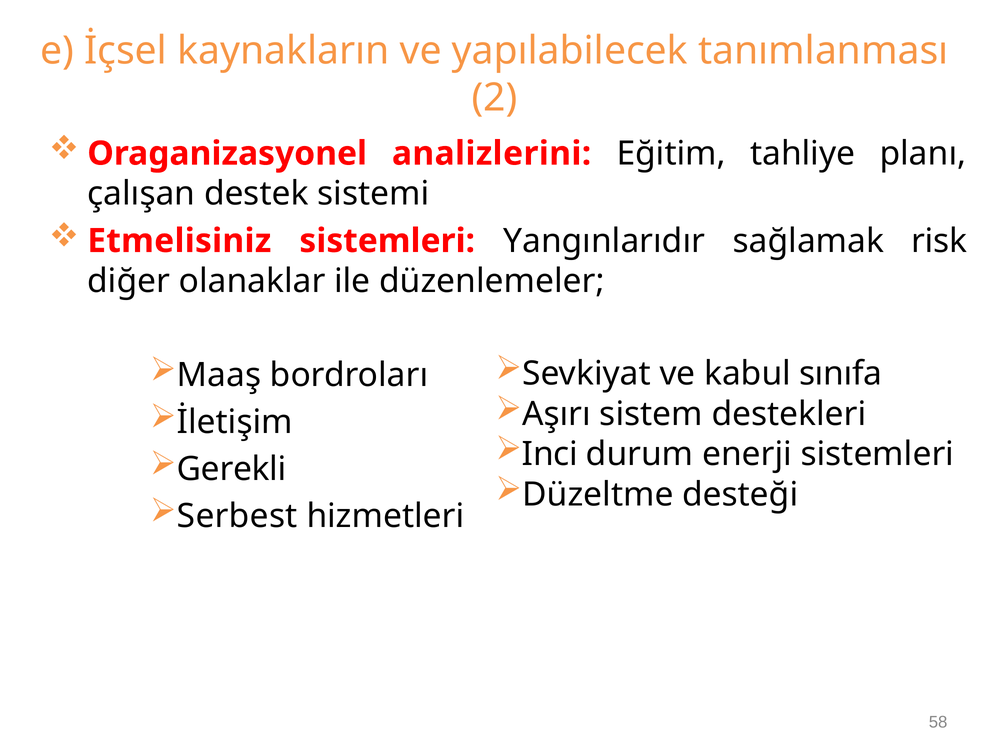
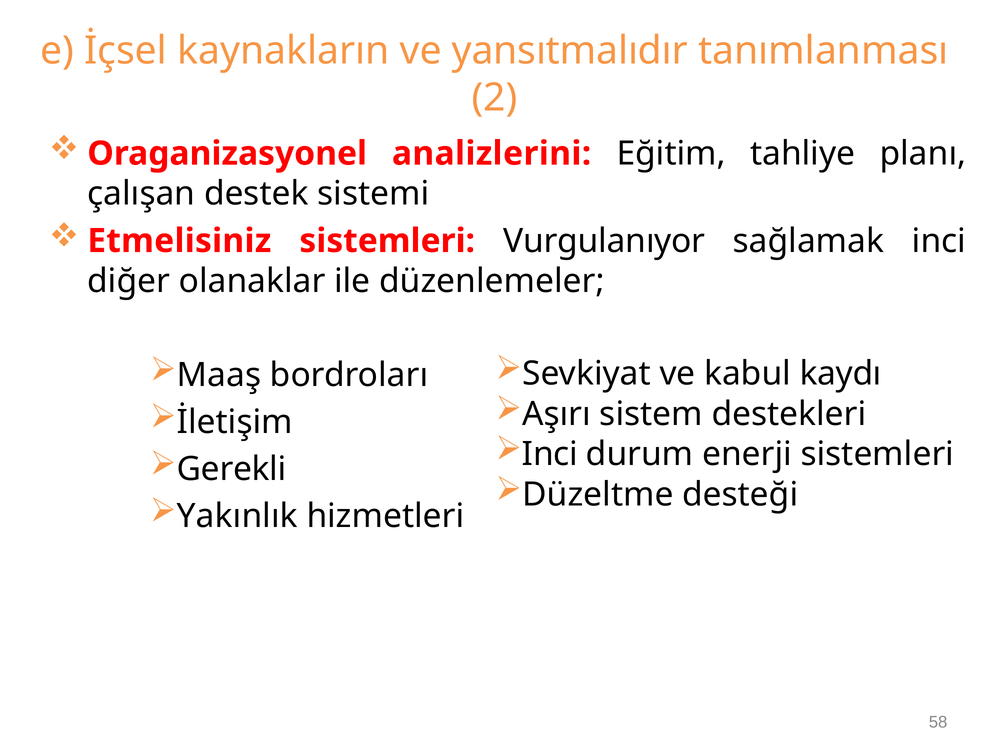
yapılabilecek: yapılabilecek -> yansıtmalıdır (570, 51)
Yangınlarıdır: Yangınlarıdır -> Vurgulanıyor (604, 241)
sağlamak risk: risk -> inci (939, 241)
sınıfa: sınıfa -> kaydı (841, 374)
Serbest: Serbest -> Yakınlık (237, 516)
